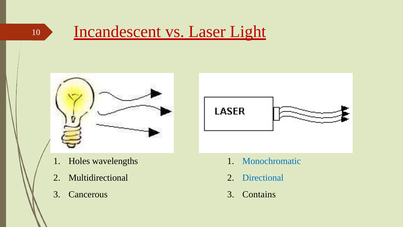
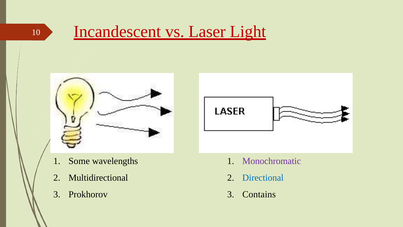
Holes: Holes -> Some (79, 161)
Monochromatic colour: blue -> purple (272, 161)
Cancerous: Cancerous -> Prokhorov (88, 194)
